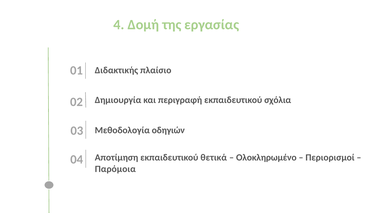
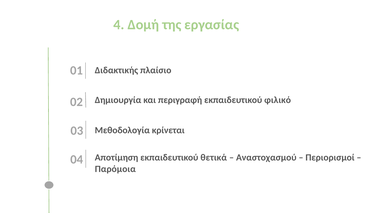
σχόλια: σχόλια -> φιλικό (278, 100)
οδηγιών: οδηγιών -> κρίνεται (168, 130)
Ολοκληρωμένο: Ολοκληρωμένο -> Αναστοχασμού (266, 157)
